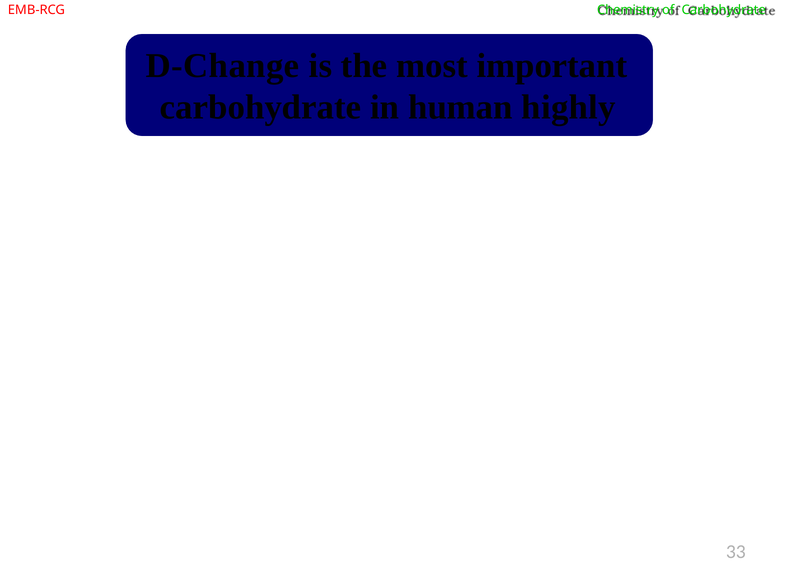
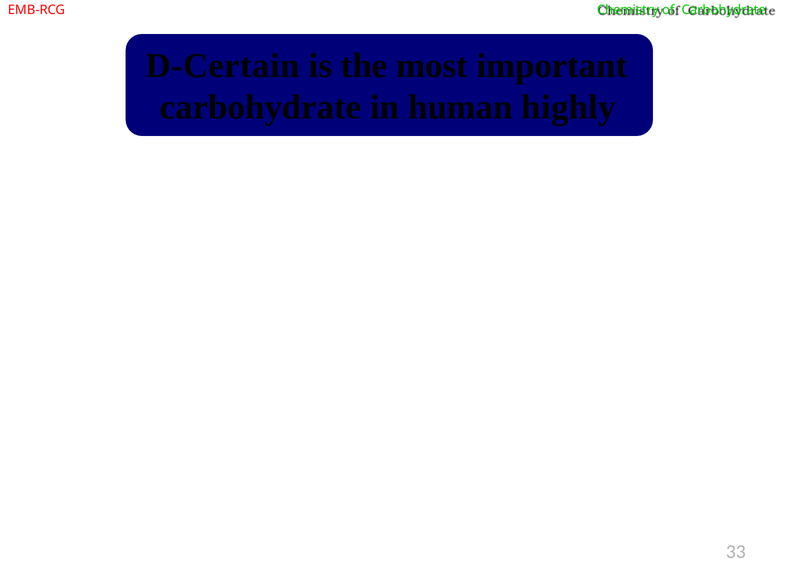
D-Change: D-Change -> D-Certain (223, 66)
